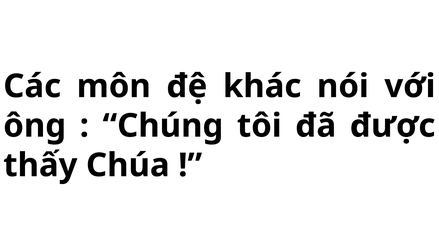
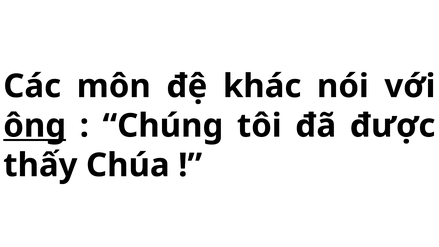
ông underline: none -> present (35, 126)
